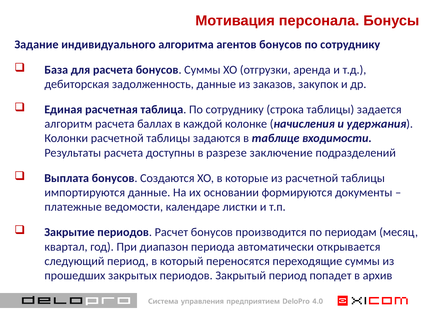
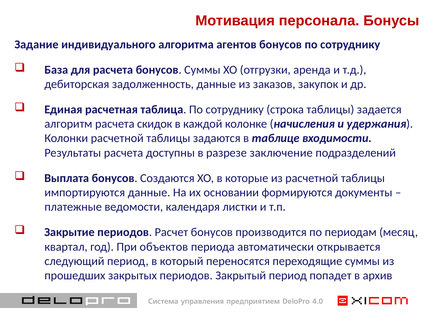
баллах: баллах -> скидок (155, 124)
календаре: календаре -> календаря (193, 207)
диапазон: диапазон -> объектов (164, 247)
